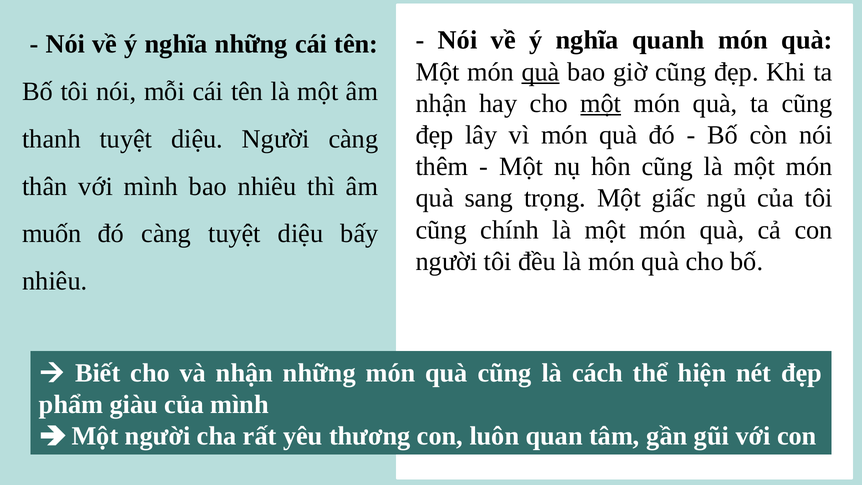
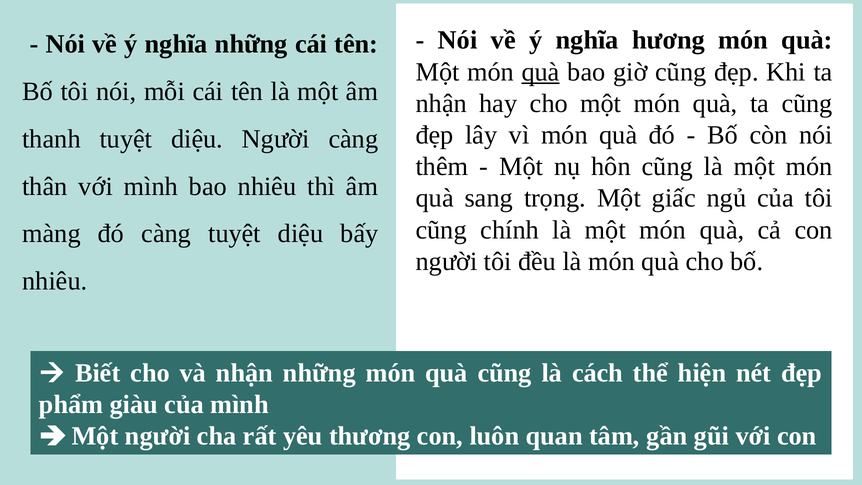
quanh: quanh -> hương (668, 40)
một underline: present -> none (601, 103)
muốn: muốn -> màng (51, 234)
